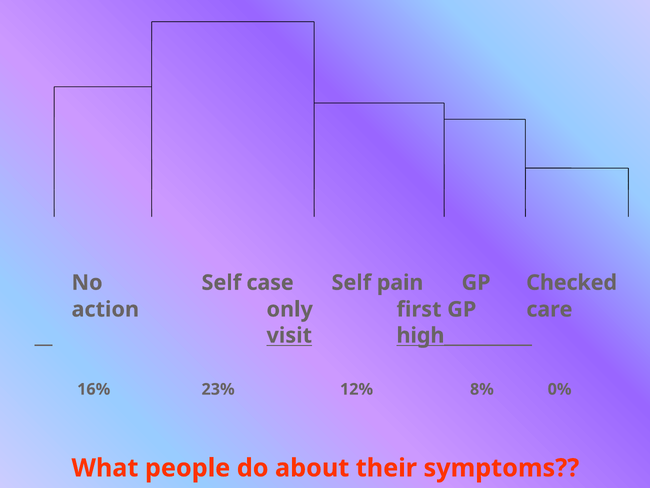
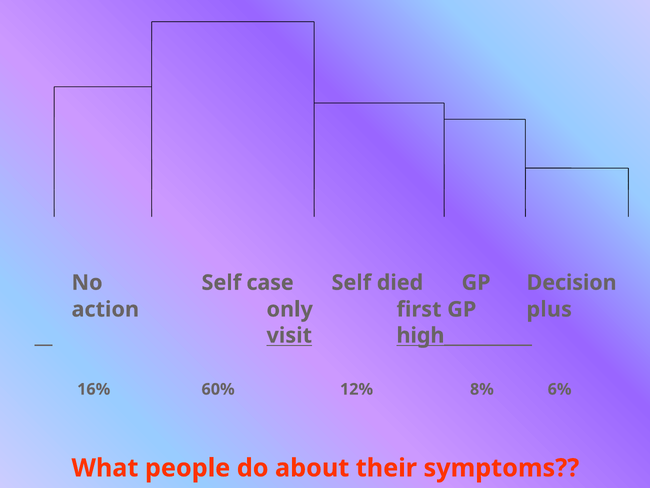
pain: pain -> died (400, 282)
Checked: Checked -> Decision (572, 282)
care: care -> plus (549, 309)
23%: 23% -> 60% (218, 389)
0%: 0% -> 6% (560, 389)
